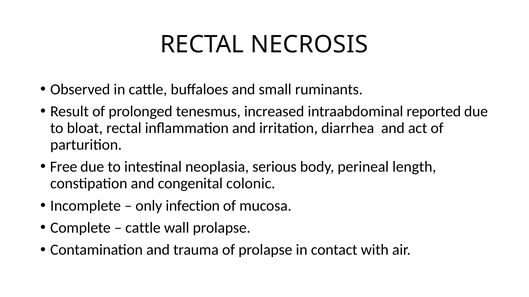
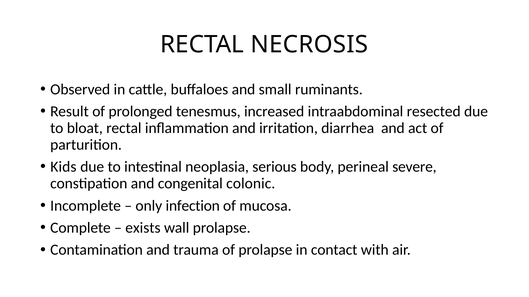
reported: reported -> resected (434, 112)
Free: Free -> Kids (63, 167)
length: length -> severe (414, 167)
cattle: cattle -> exists (143, 228)
